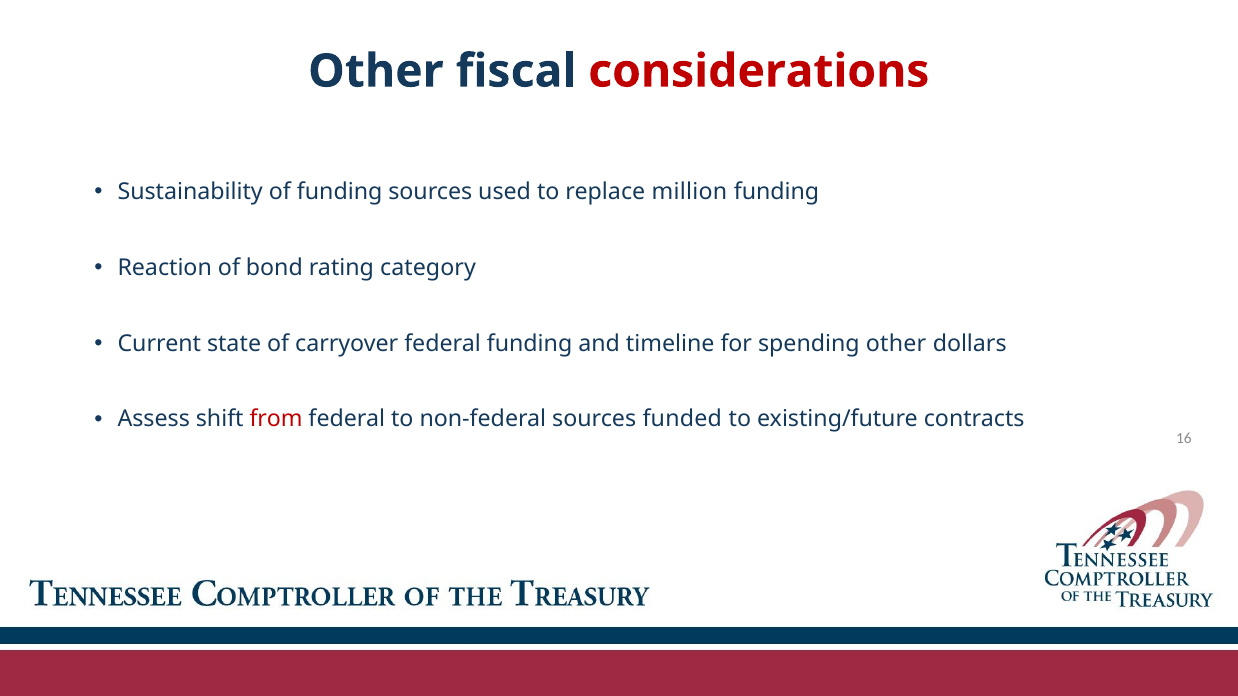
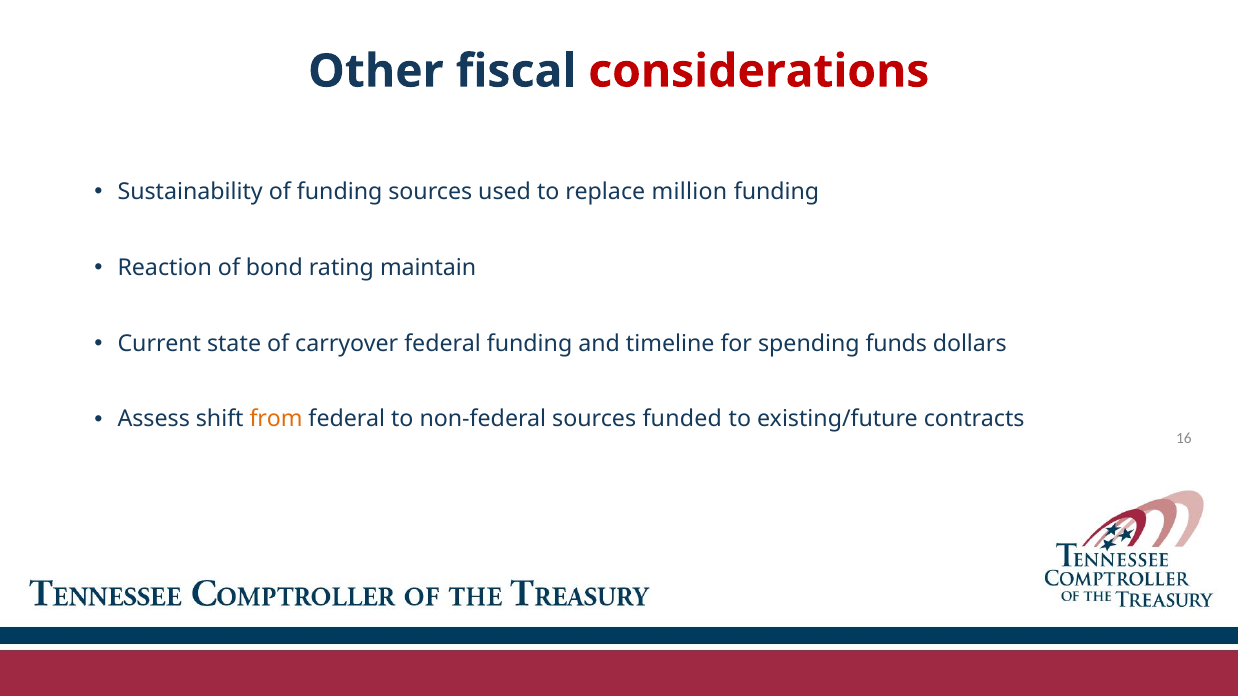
category: category -> maintain (428, 268)
spending other: other -> funds (896, 344)
from colour: red -> orange (276, 420)
